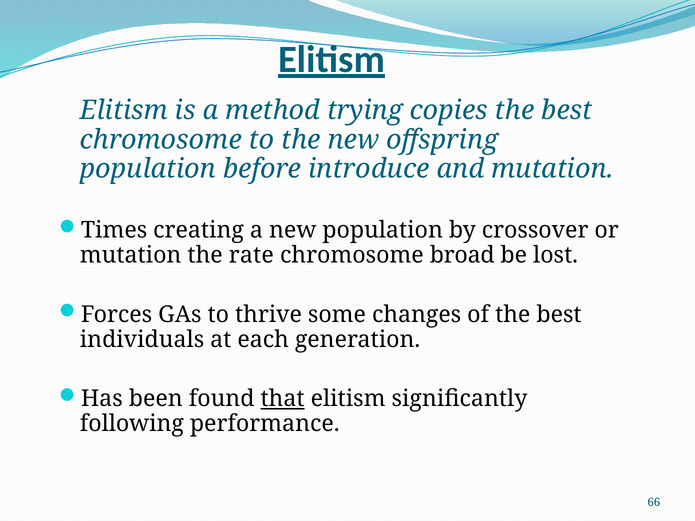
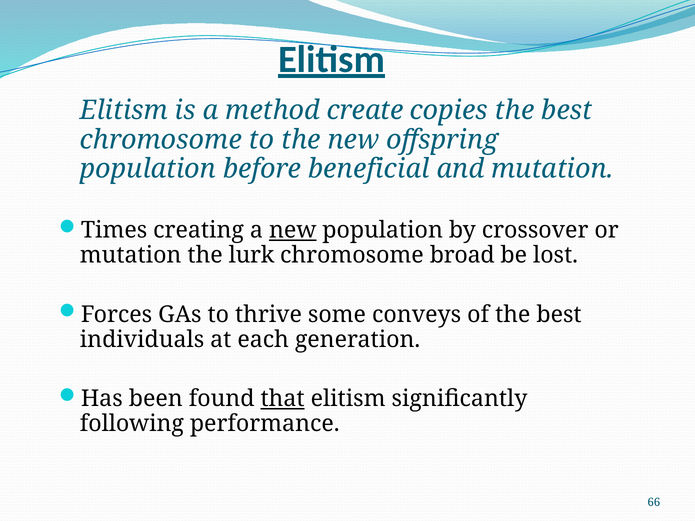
trying: trying -> create (365, 111)
introduce: introduce -> beneficial (369, 169)
new underline: none -> present (293, 230)
rate: rate -> lurk (252, 255)
changes: changes -> conveys (417, 315)
